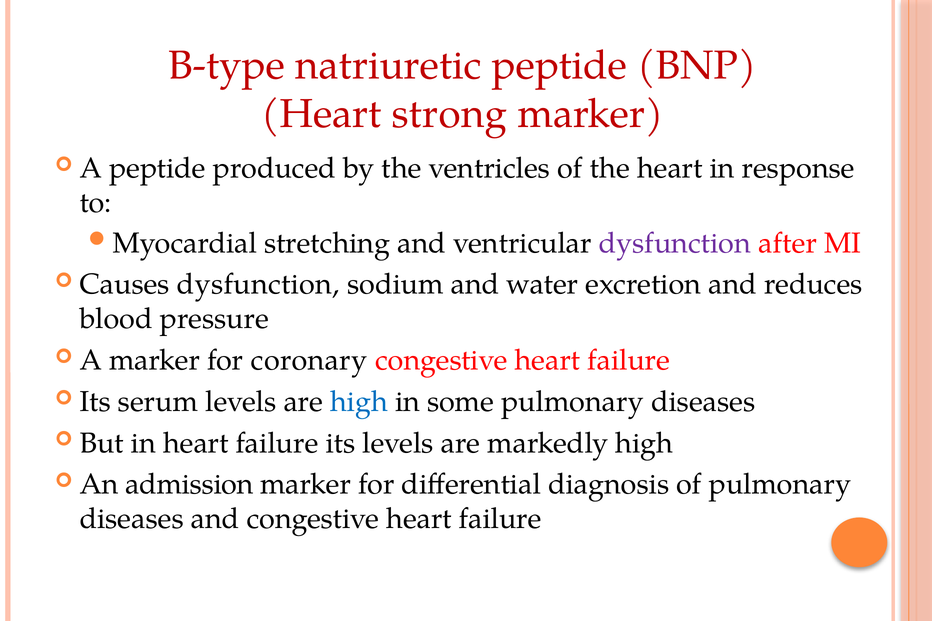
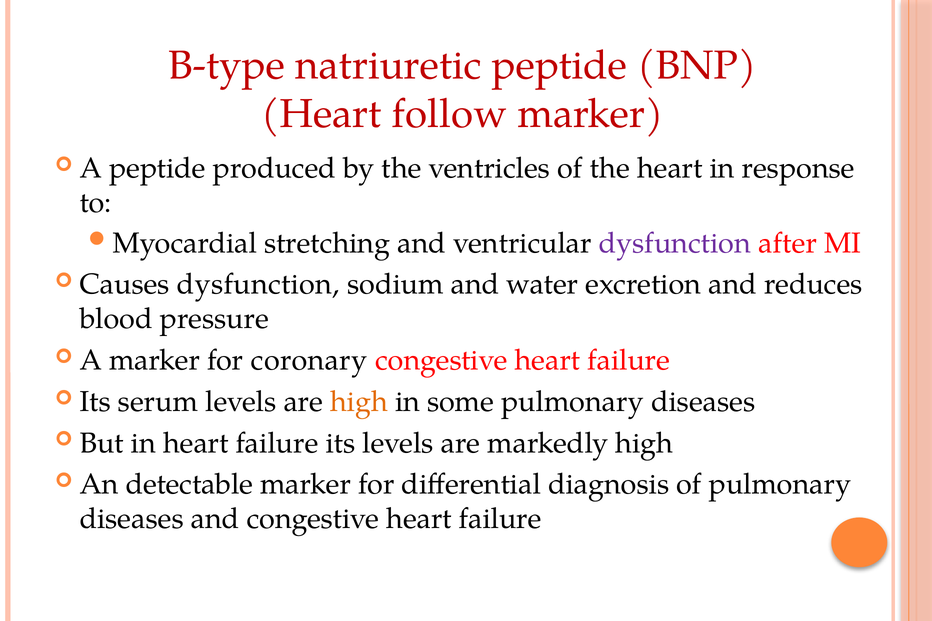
strong: strong -> follow (449, 114)
high colour: blue -> orange (359, 402)
admission: admission -> detectable (189, 485)
